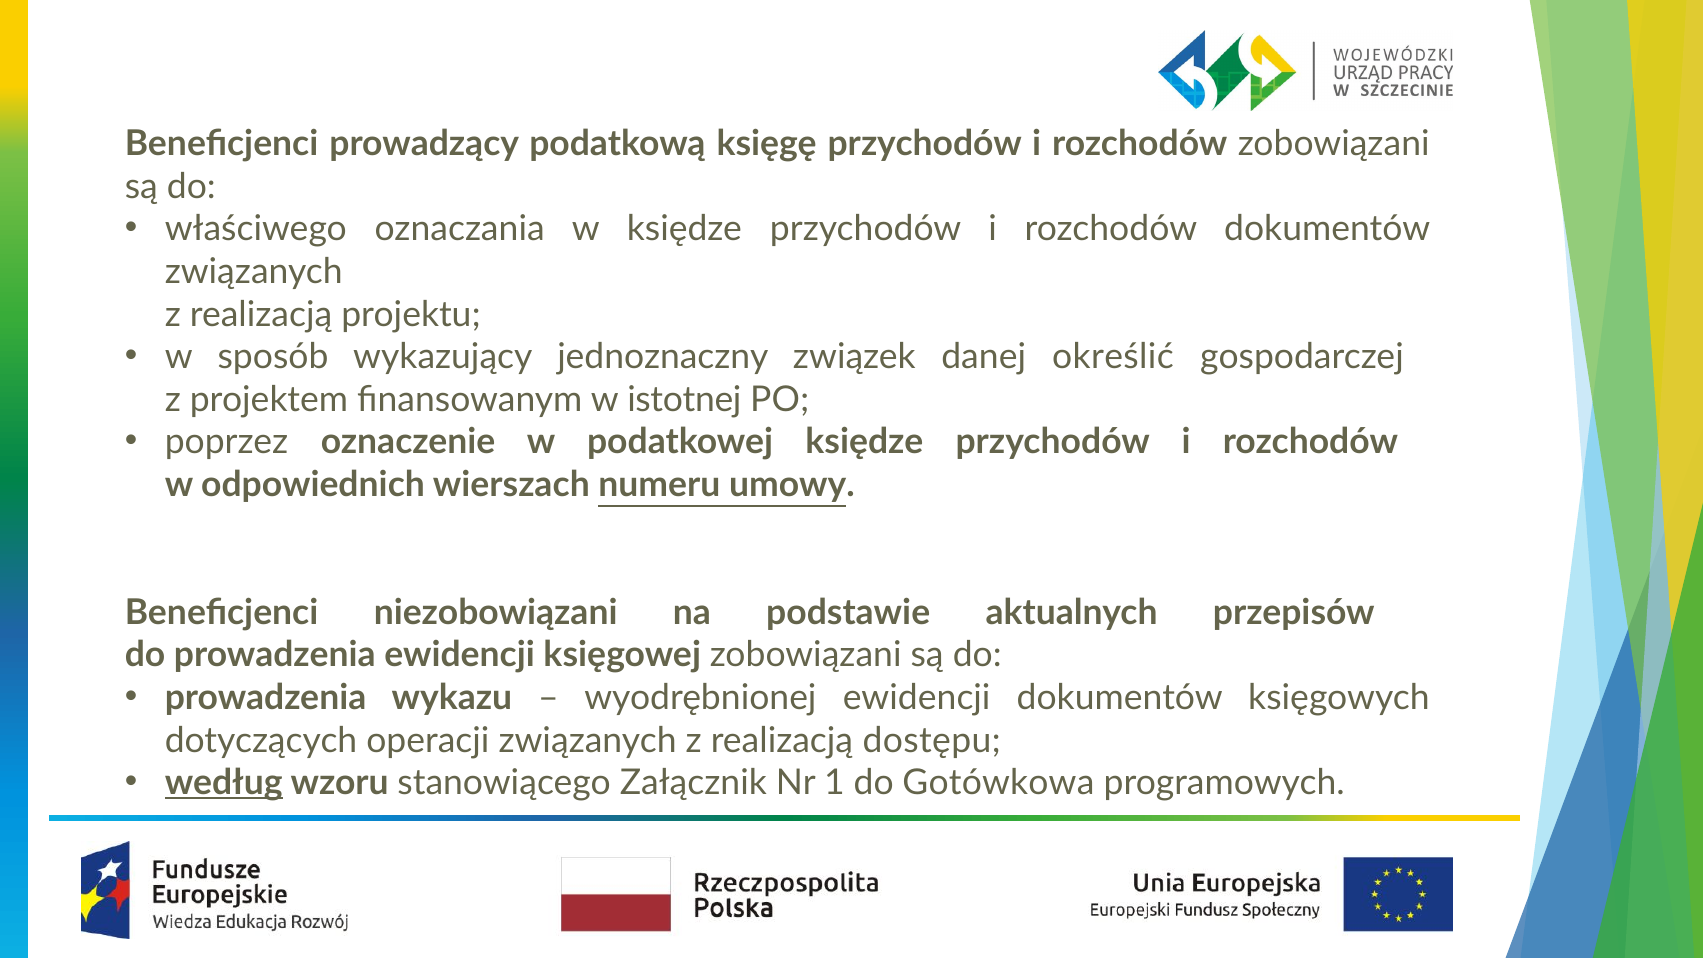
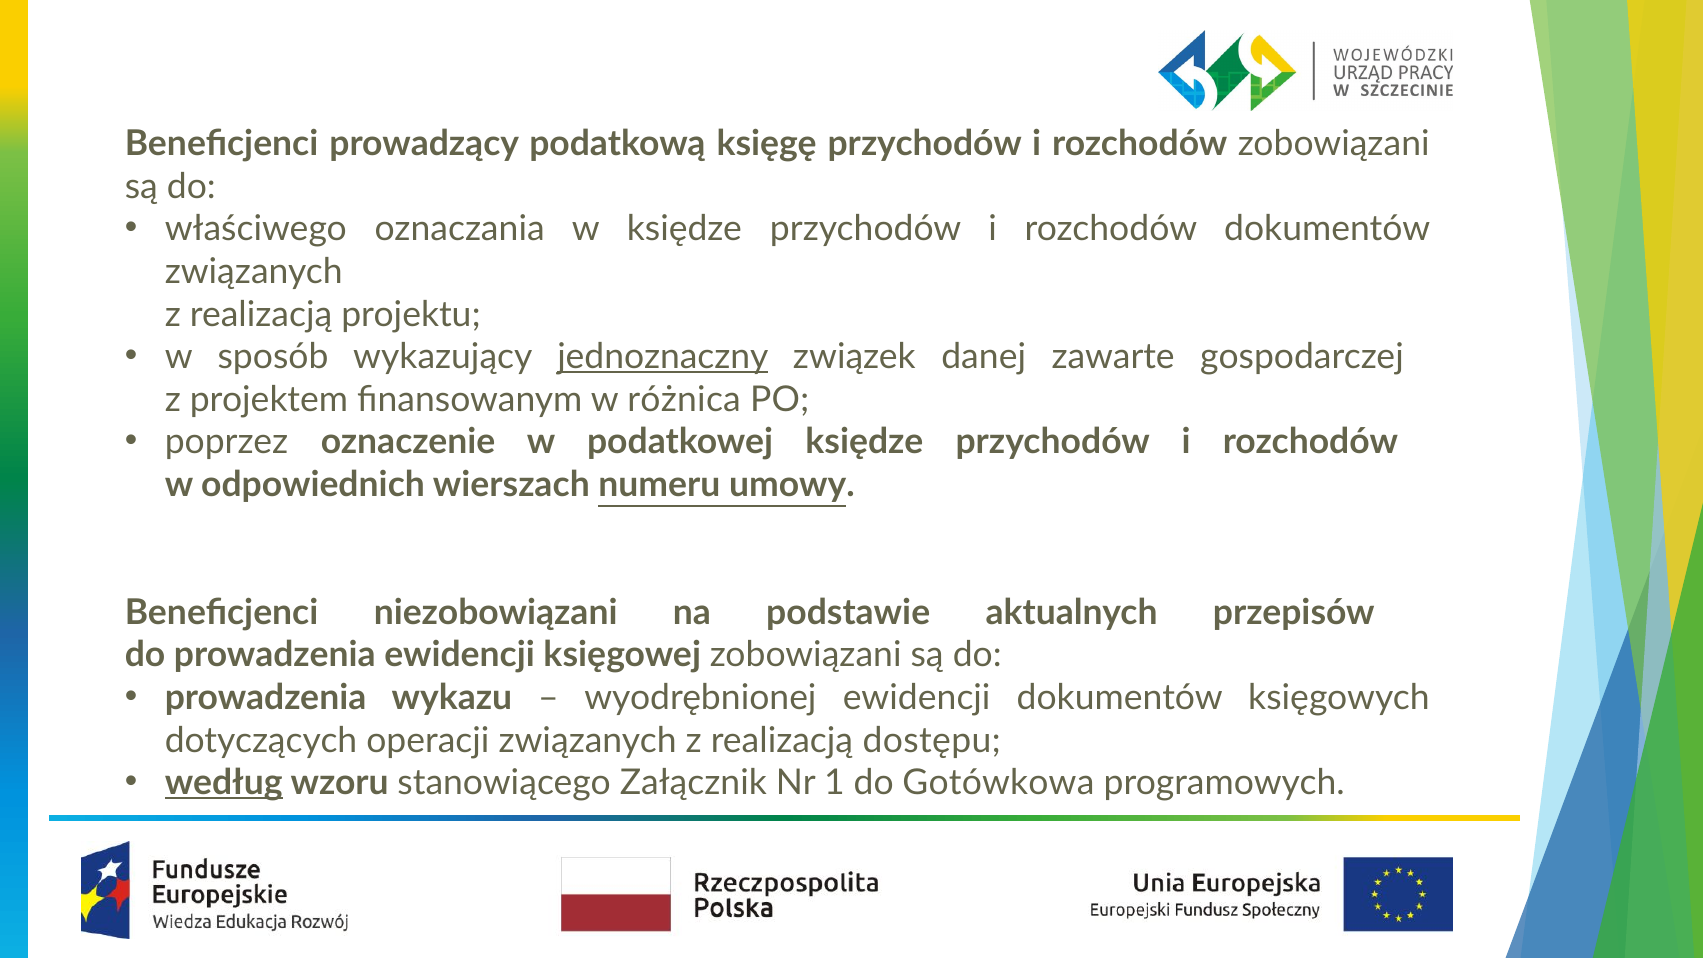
jednoznaczny underline: none -> present (663, 357)
określić: określić -> zawarte (1113, 357)
istotnej: istotnej -> różnica (684, 400)
